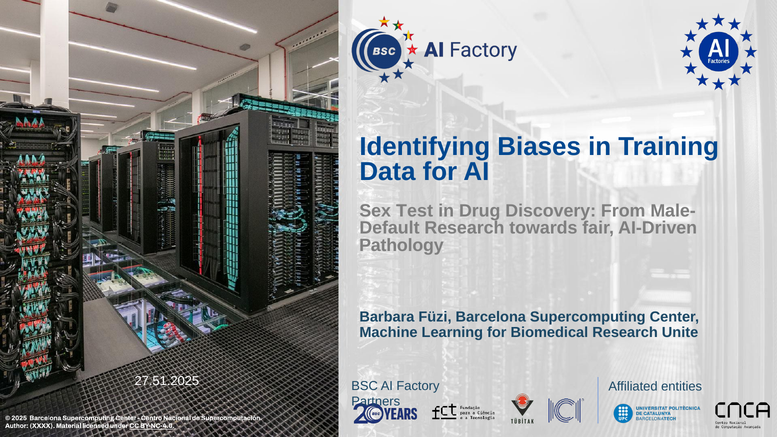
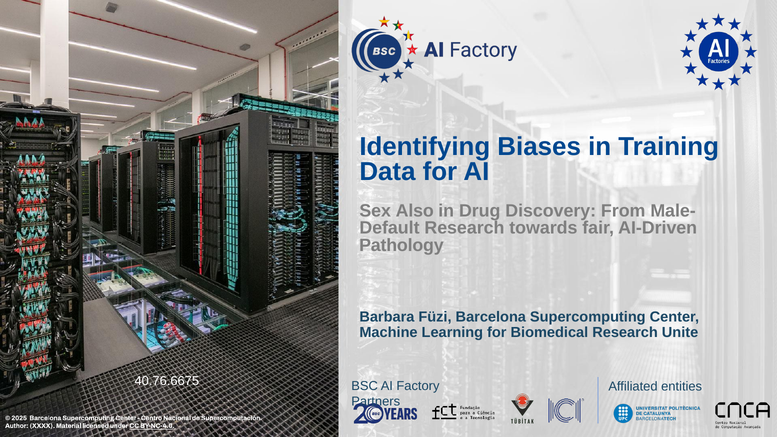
Test: Test -> Also (415, 211)
27.51.2025: 27.51.2025 -> 40.76.6675 (167, 381)
